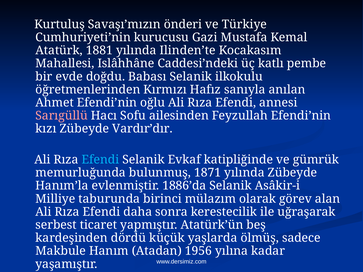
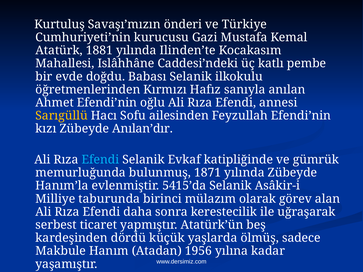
Sarıgüllü colour: pink -> yellow (62, 116)
Vardır’dır: Vardır’dır -> Anılan’dır (142, 129)
1886’da: 1886’da -> 5415’da (184, 186)
